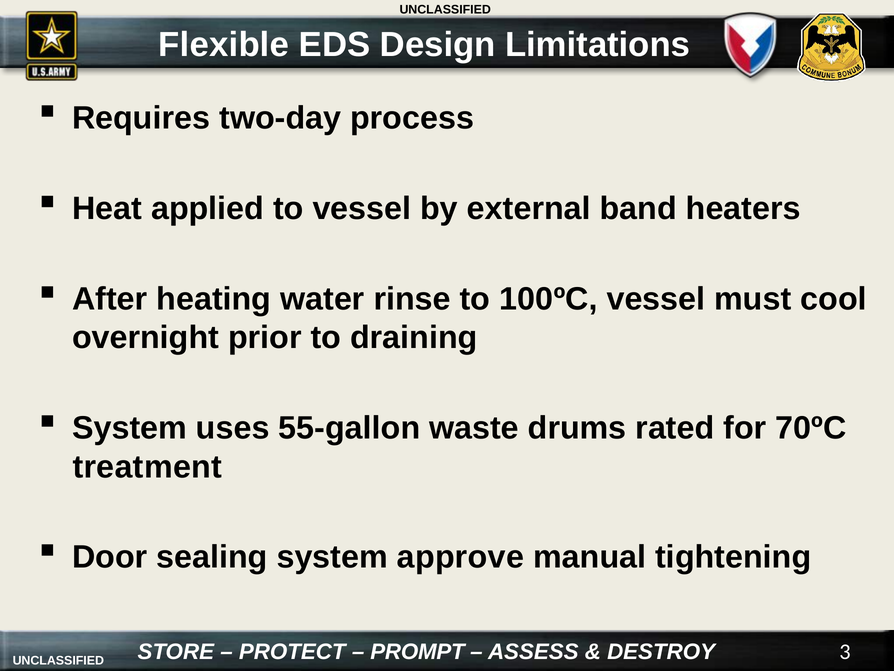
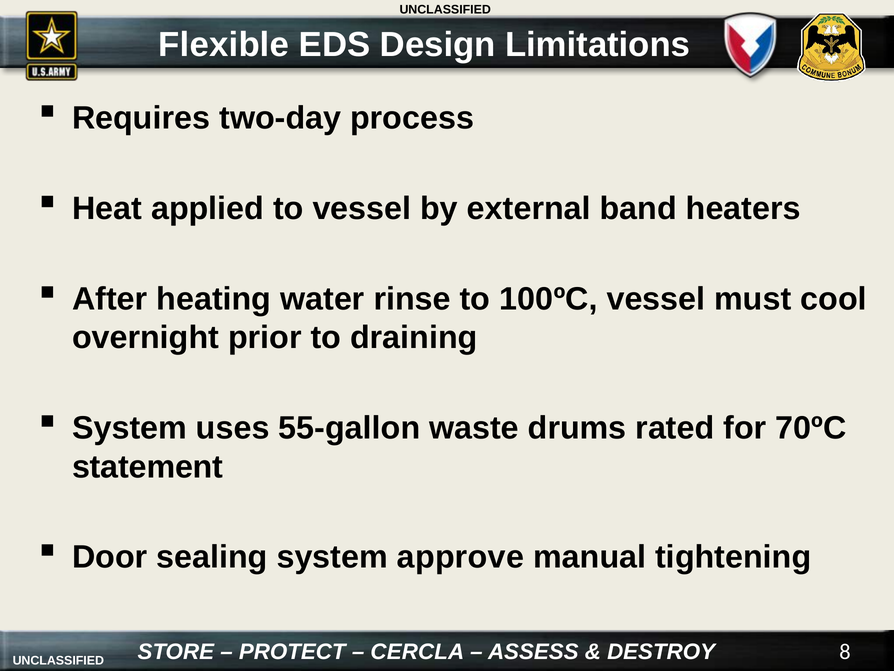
treatment: treatment -> statement (148, 467)
PROMPT: PROMPT -> CERCLA (417, 652)
3: 3 -> 8 (845, 651)
